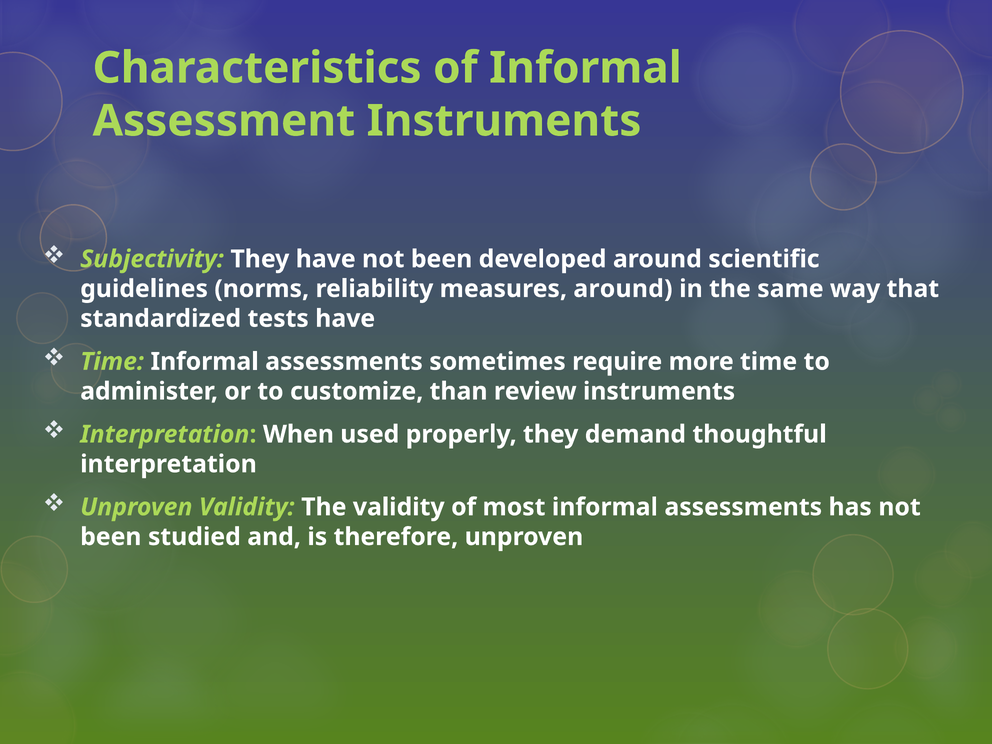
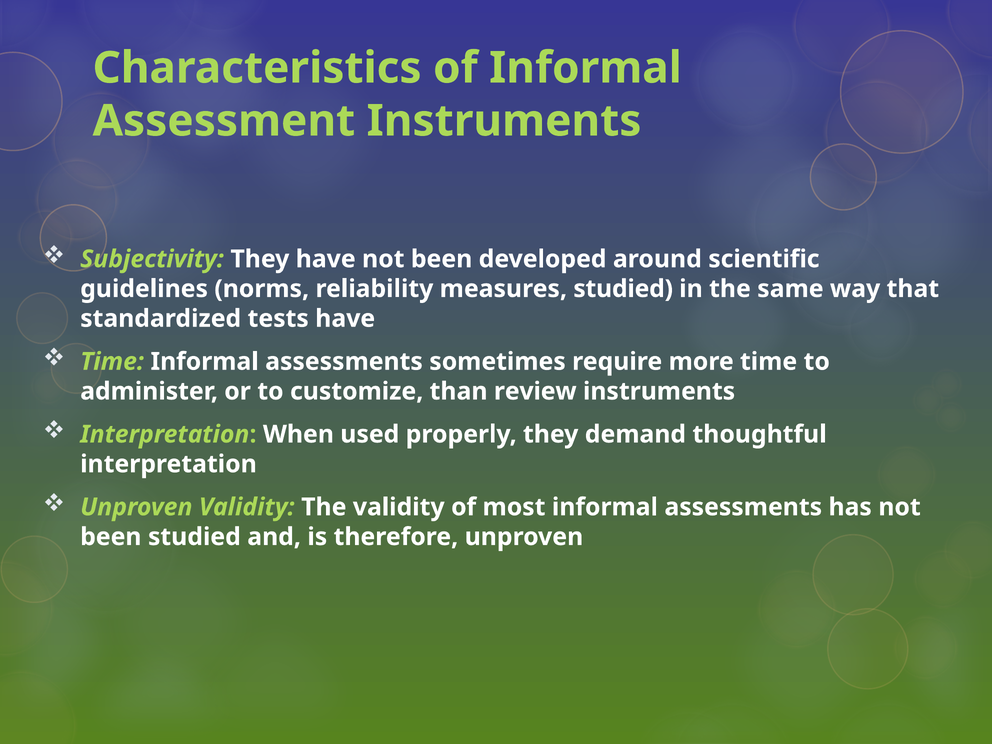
measures around: around -> studied (623, 289)
